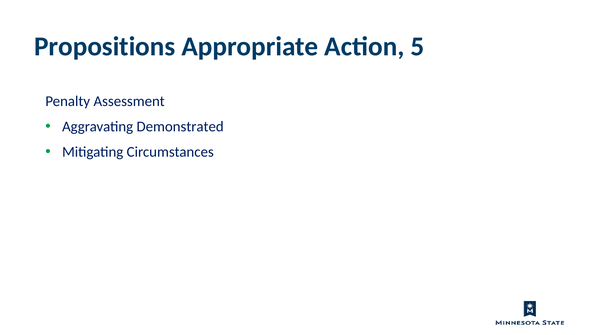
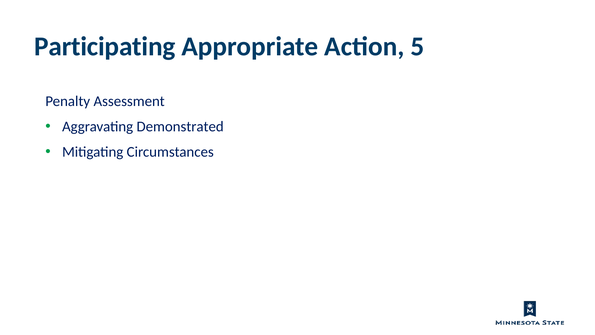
Propositions: Propositions -> Participating (105, 47)
